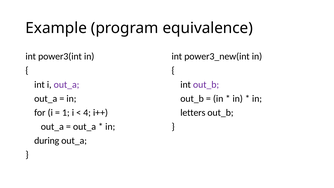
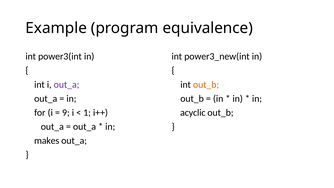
out_b colour: purple -> orange (206, 84)
1: 1 -> 9 (66, 112)
4: 4 -> 1 (87, 112)
letters: letters -> acyclic (193, 112)
during: during -> makes (47, 140)
